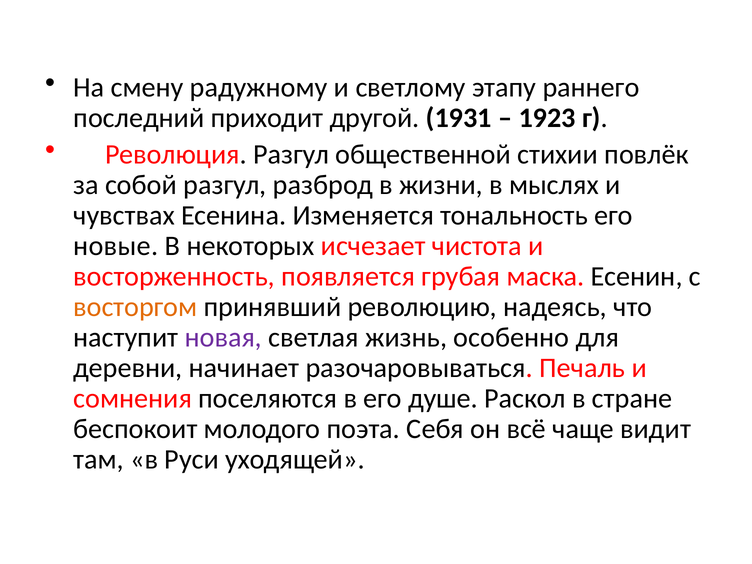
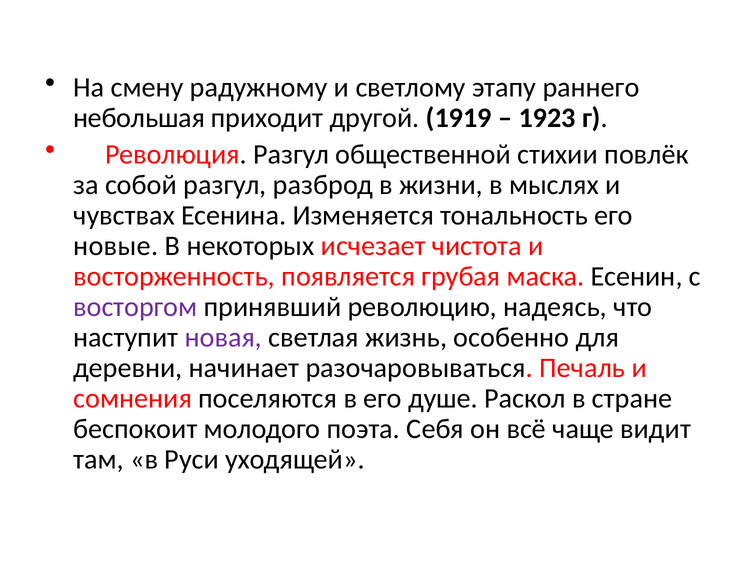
последний: последний -> небольшая (139, 118)
1931: 1931 -> 1919 (459, 118)
восторгом colour: orange -> purple (135, 307)
